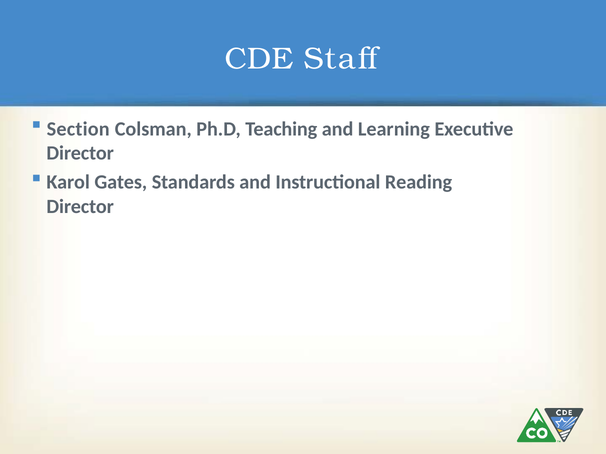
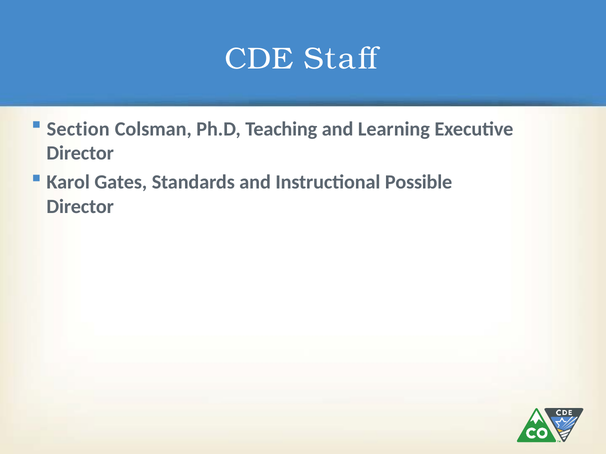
Reading: Reading -> Possible (419, 182)
